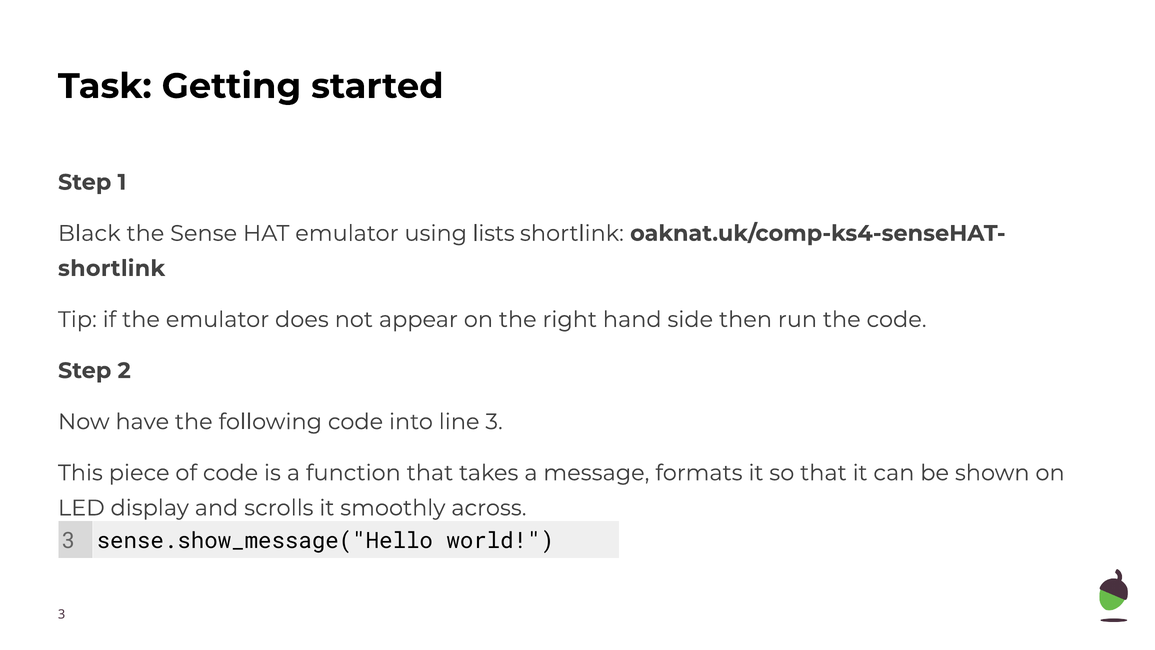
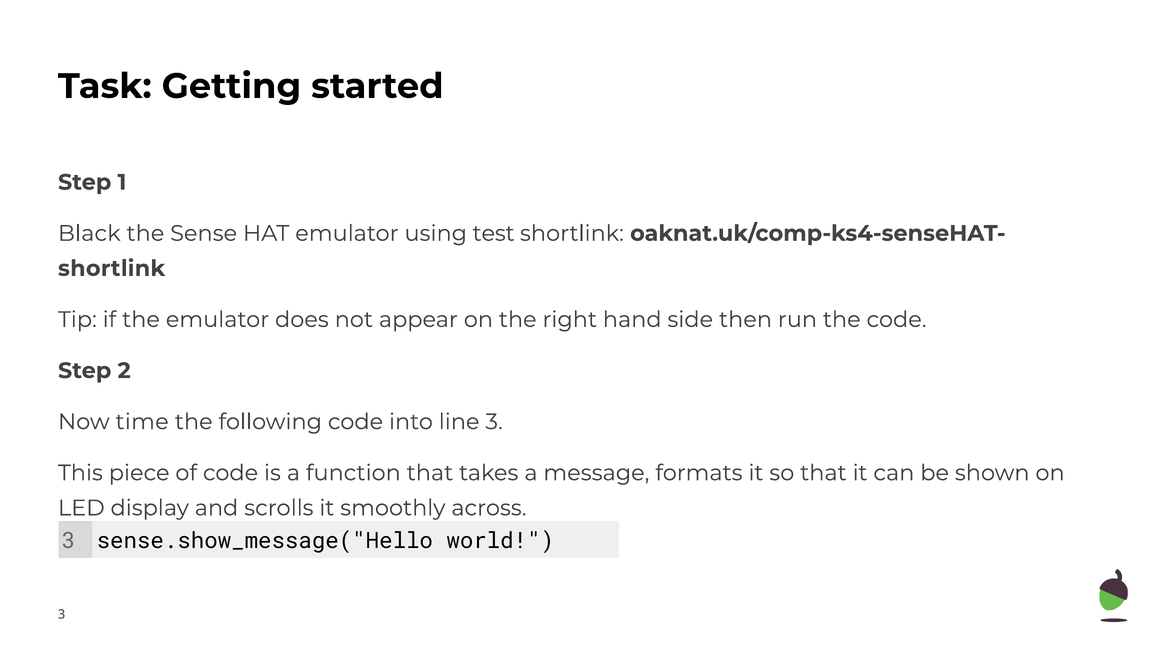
lists: lists -> test (494, 233)
have: have -> time (142, 422)
